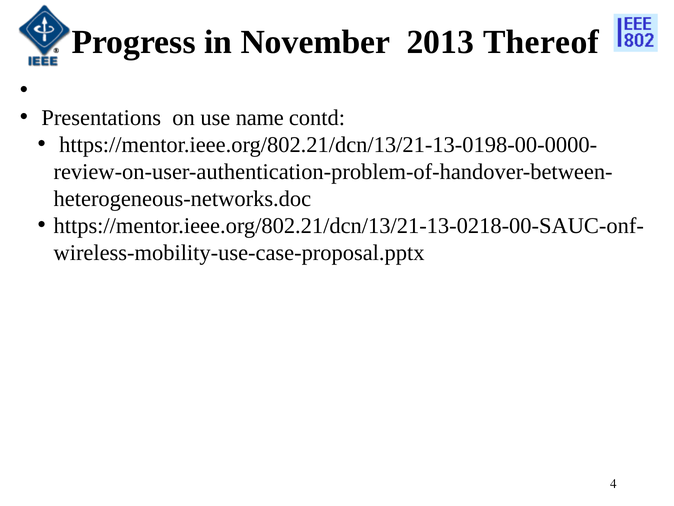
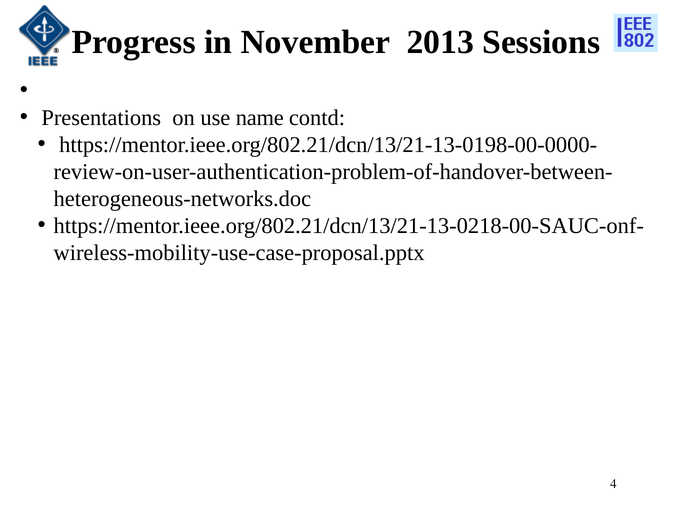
Thereof: Thereof -> Sessions (541, 42)
